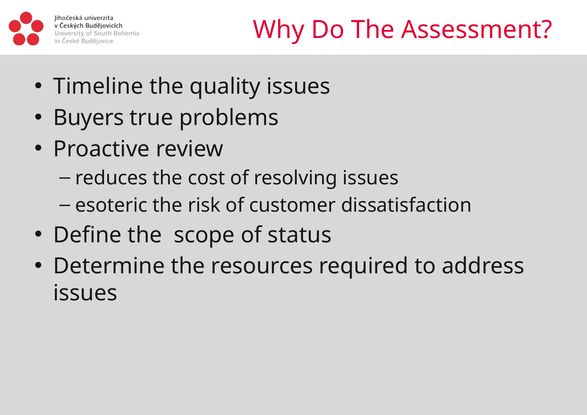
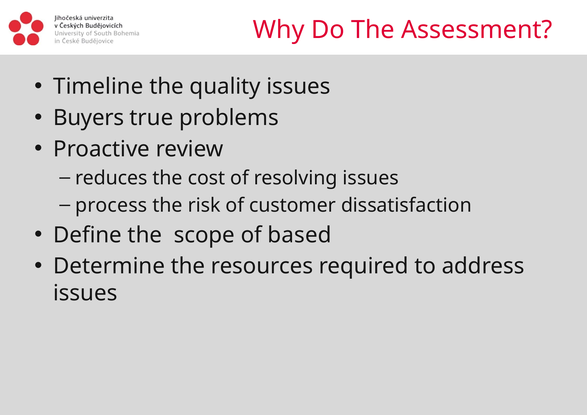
esoteric: esoteric -> process (111, 205)
status: status -> based (300, 235)
